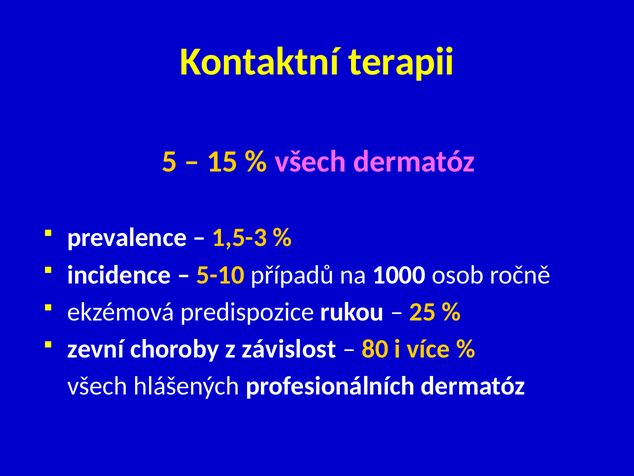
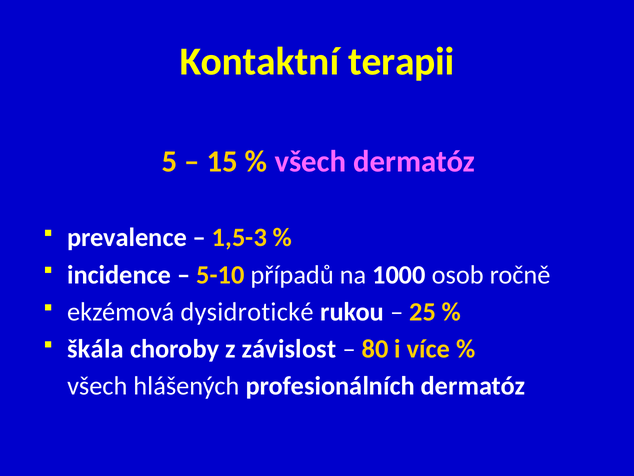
predispozice: predispozice -> dysidrotické (247, 312)
zevní: zevní -> škála (95, 348)
